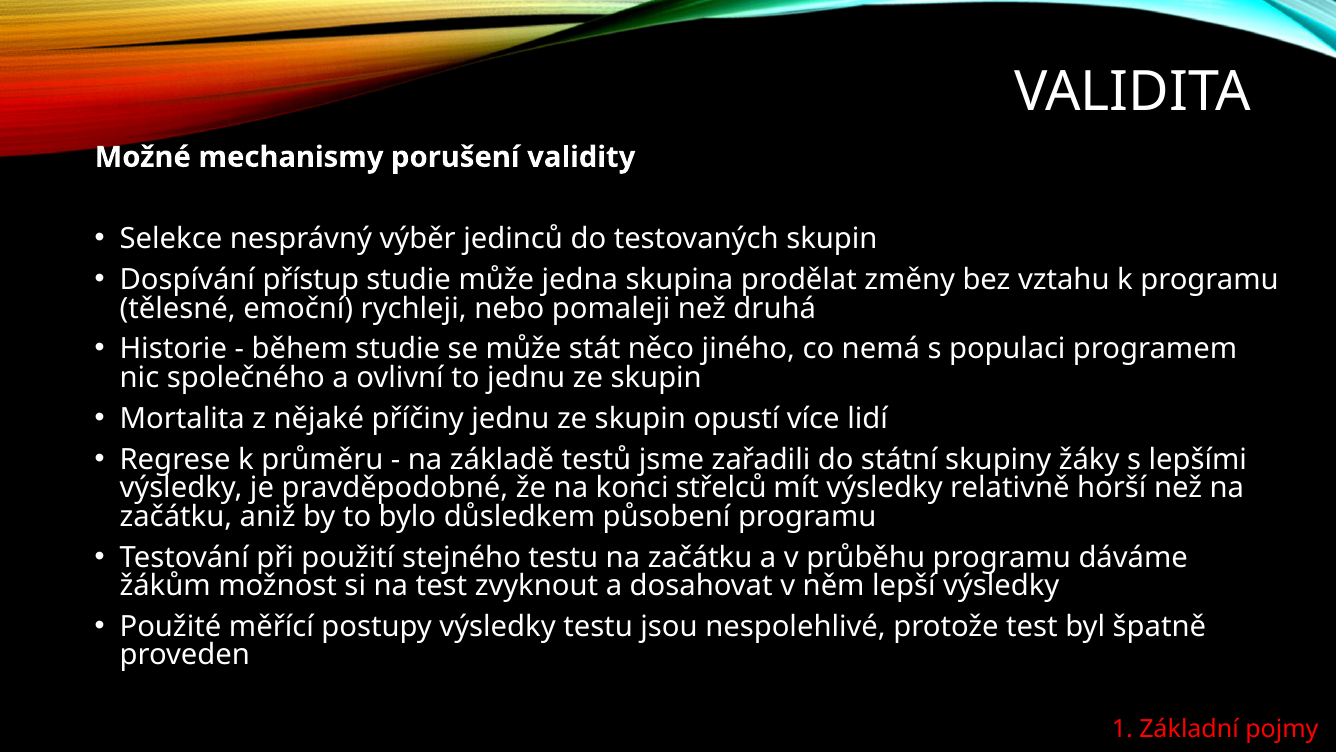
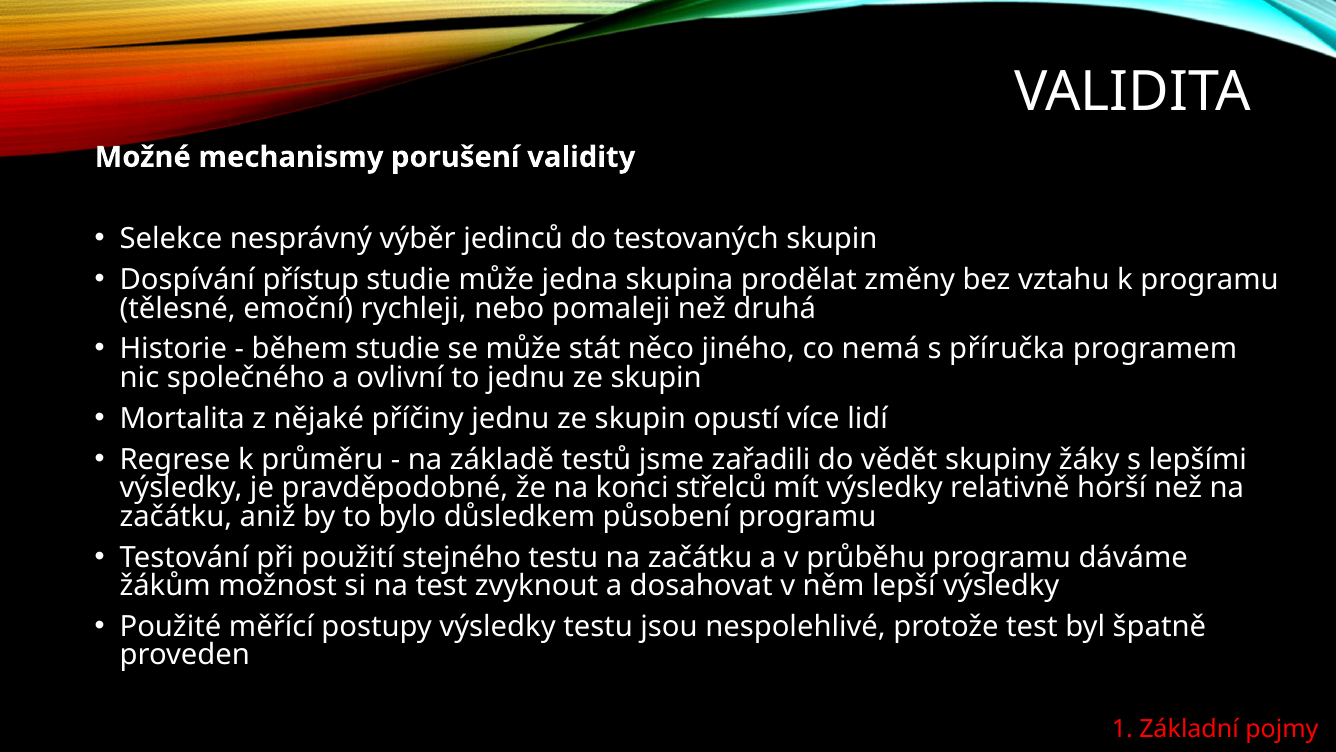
populaci: populaci -> příručka (1007, 349)
státní: státní -> vědět (899, 459)
